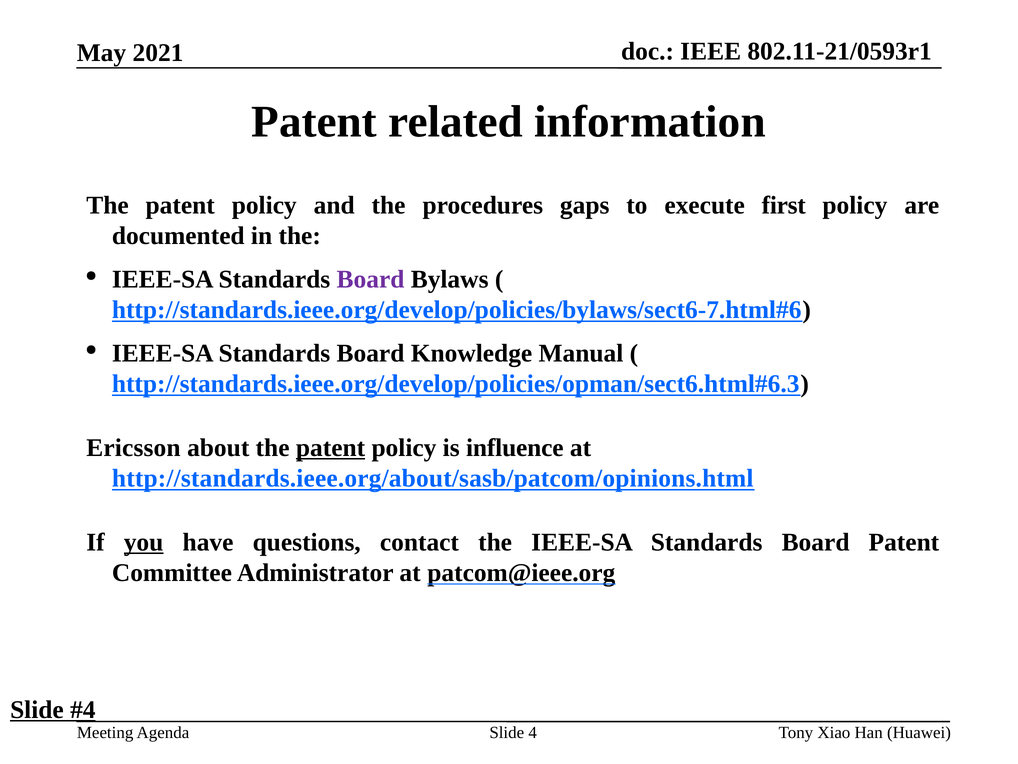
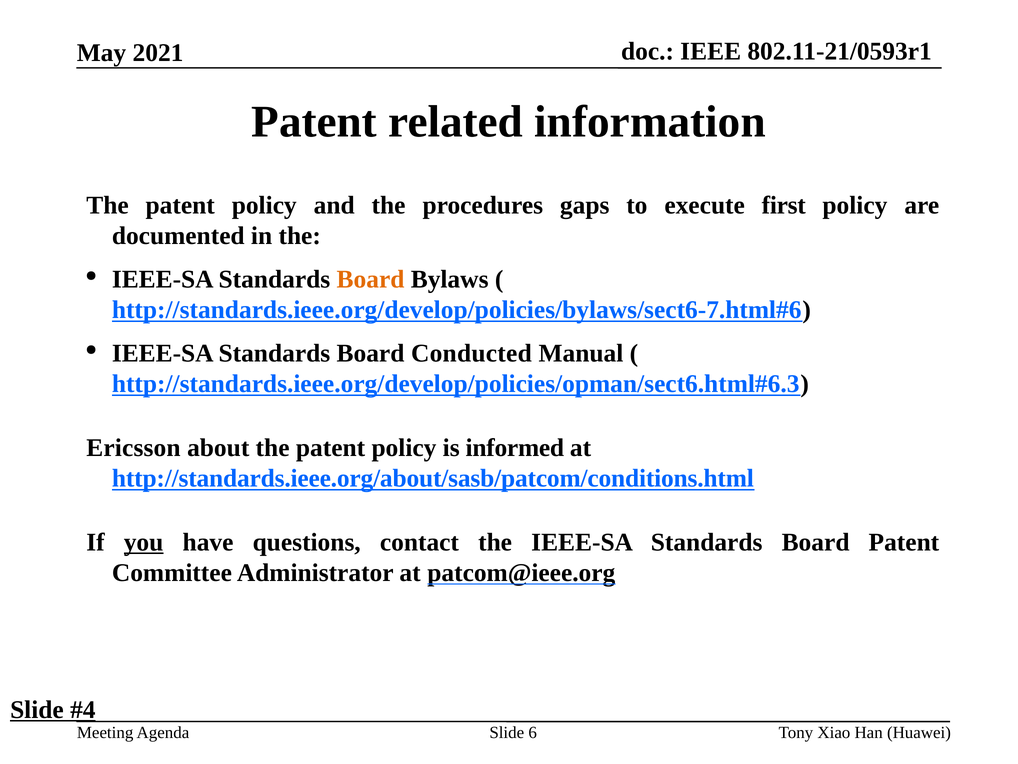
Board colour: purple -> orange (371, 279)
Knowledge: Knowledge -> Conducted (471, 353)
patent underline: present -> none (331, 447)
influence: influence -> informed (515, 447)
http://standards.ieee.org/about/sasb/patcom/opinions.html: http://standards.ieee.org/about/sasb/patcom/opinions.html -> http://standards.ieee.org/about/sasb/patcom/conditions.html (433, 478)
4: 4 -> 6 (533, 732)
